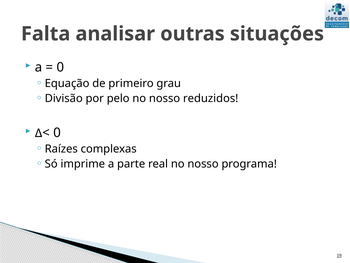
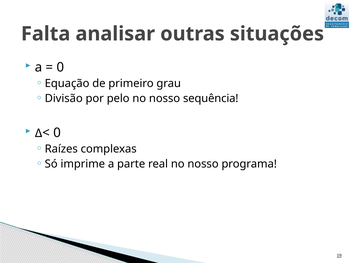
reduzidos: reduzidos -> sequência (211, 98)
